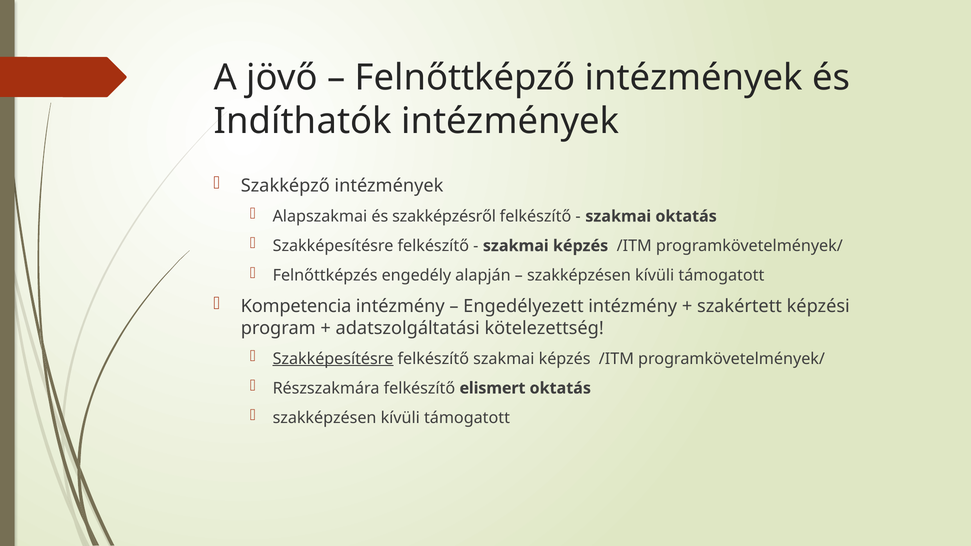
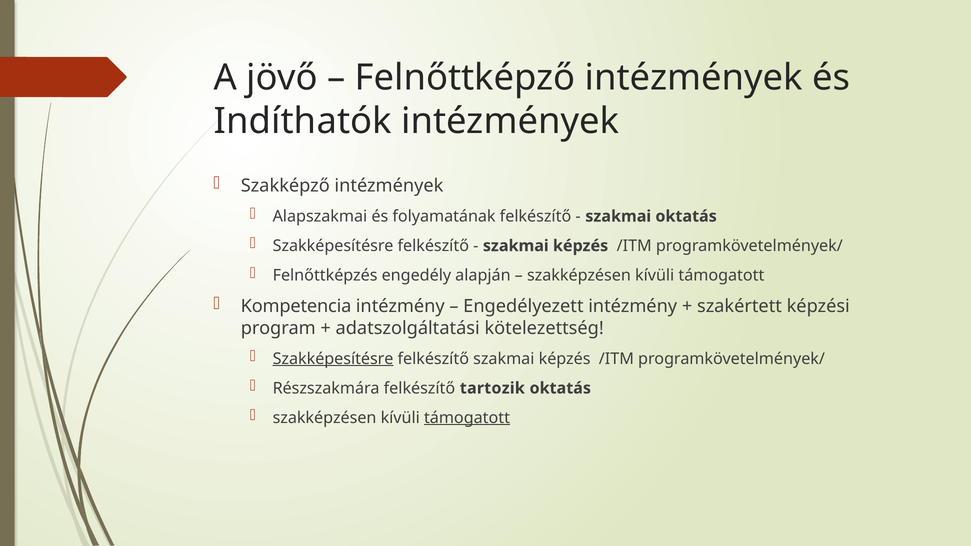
szakképzésről: szakképzésről -> folyamatának (444, 216)
elismert: elismert -> tartozik (492, 388)
támogatott underline: none -> present (467, 418)
